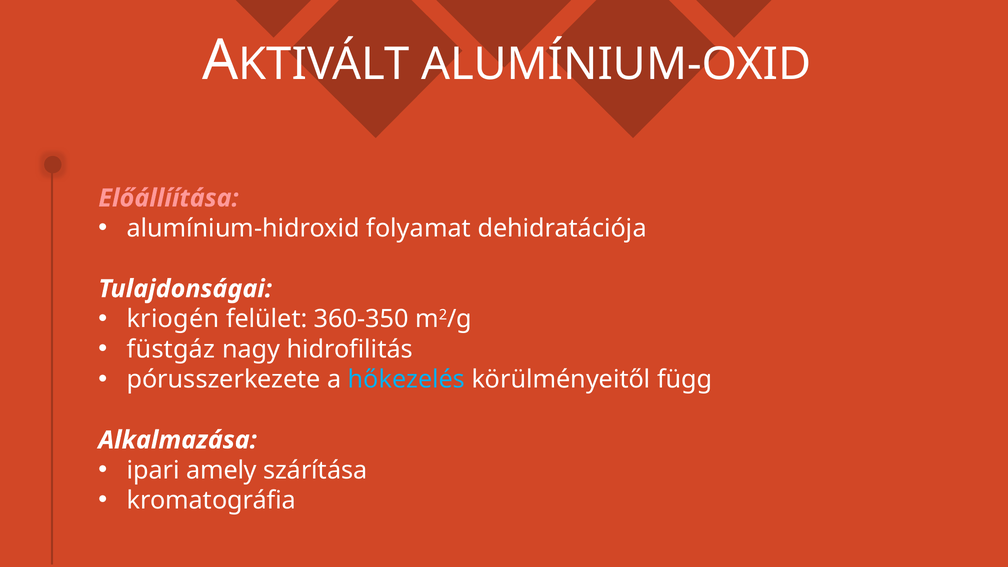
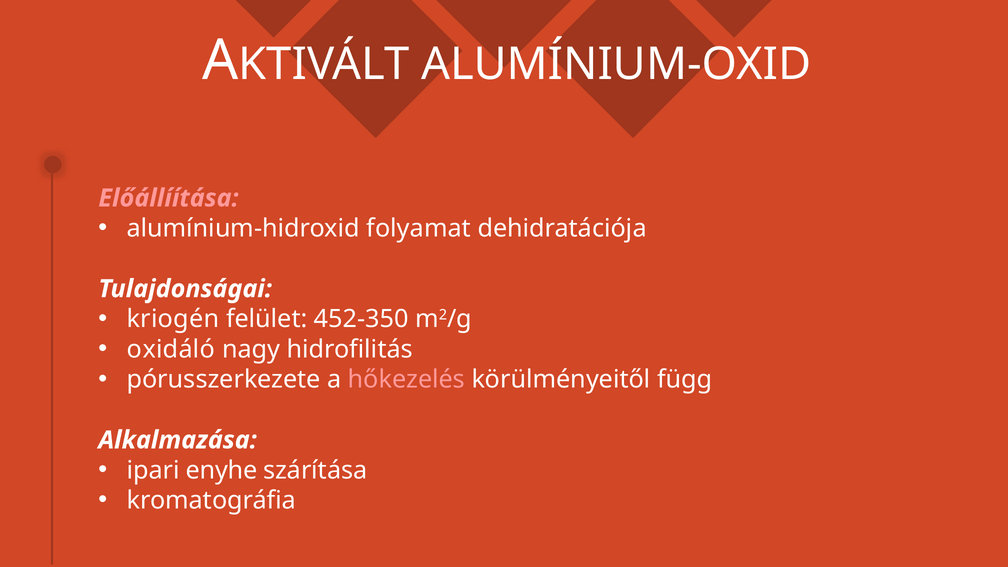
360-350: 360-350 -> 452-350 (361, 319)
füstgáz: füstgáz -> oxidáló (171, 349)
hőkezelés colour: light blue -> pink (407, 380)
amely: amely -> enyhe (222, 470)
